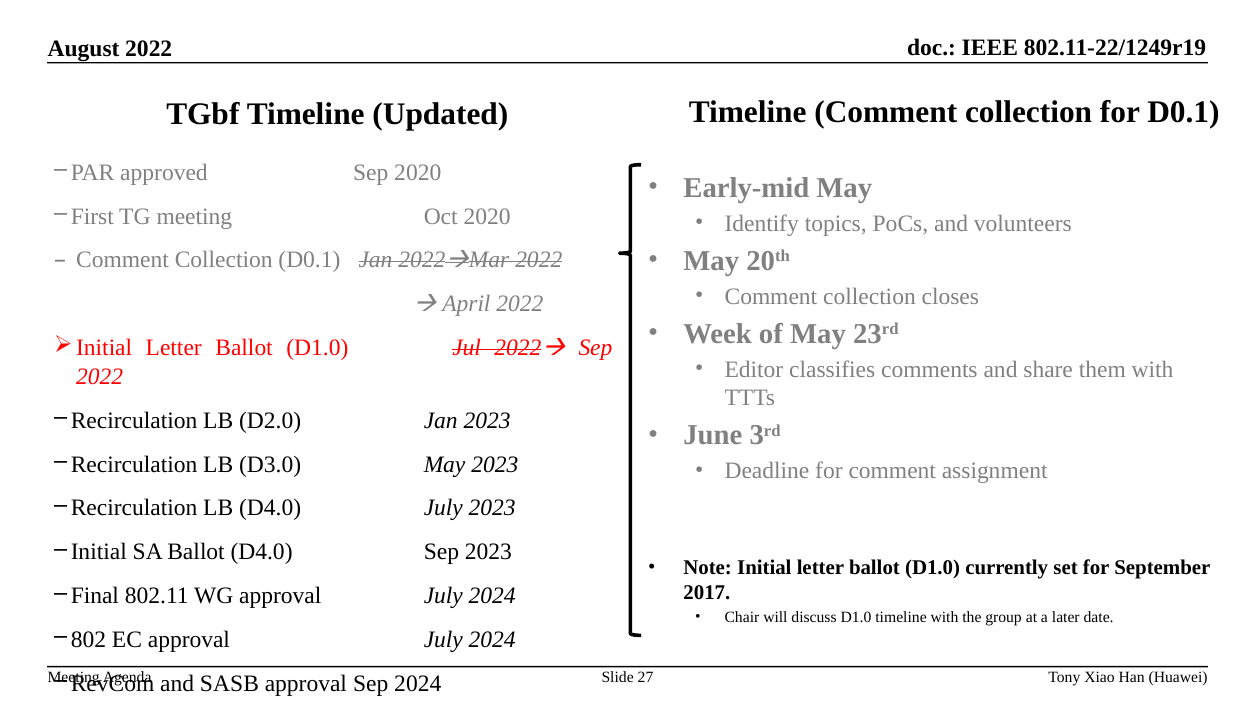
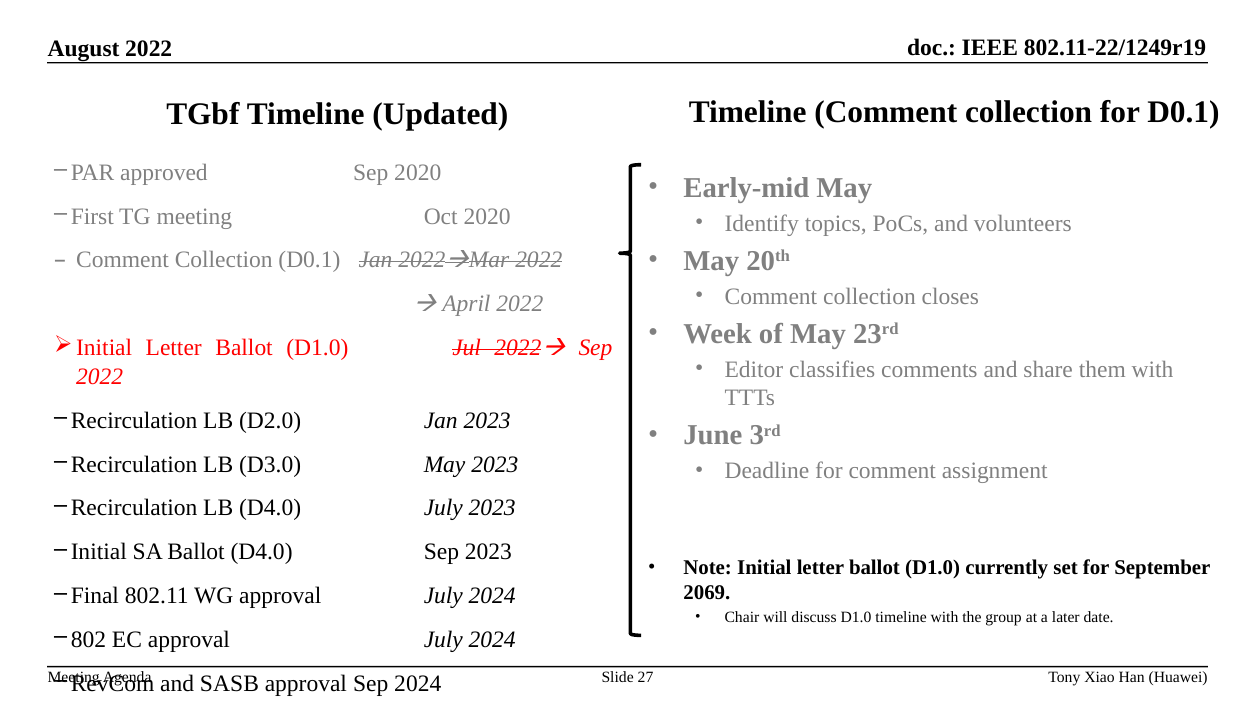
2017: 2017 -> 2069 (707, 593)
